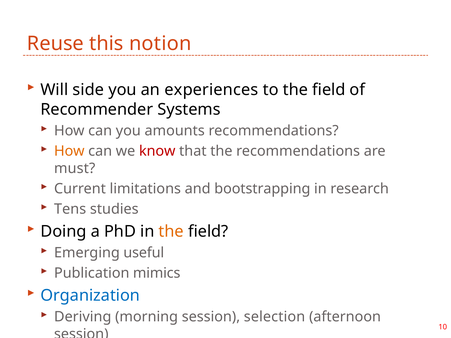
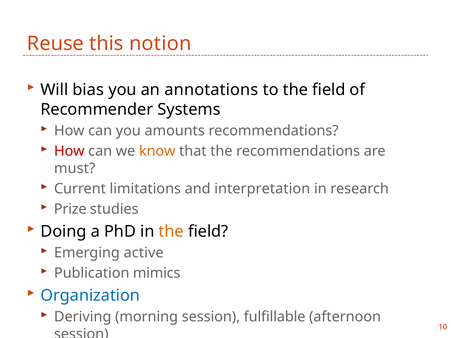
side: side -> bias (88, 90)
experiences: experiences -> annotations (211, 90)
How colour: orange -> red (69, 151)
know colour: red -> orange (157, 151)
bootstrapping: bootstrapping -> interpretation (262, 189)
Tens: Tens -> Prize (70, 209)
useful: useful -> active (144, 253)
selection: selection -> fulfillable (275, 317)
